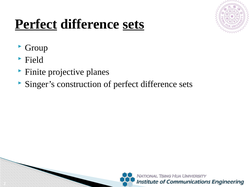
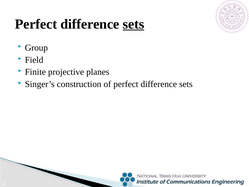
Perfect underline: present -> none (36, 24)
